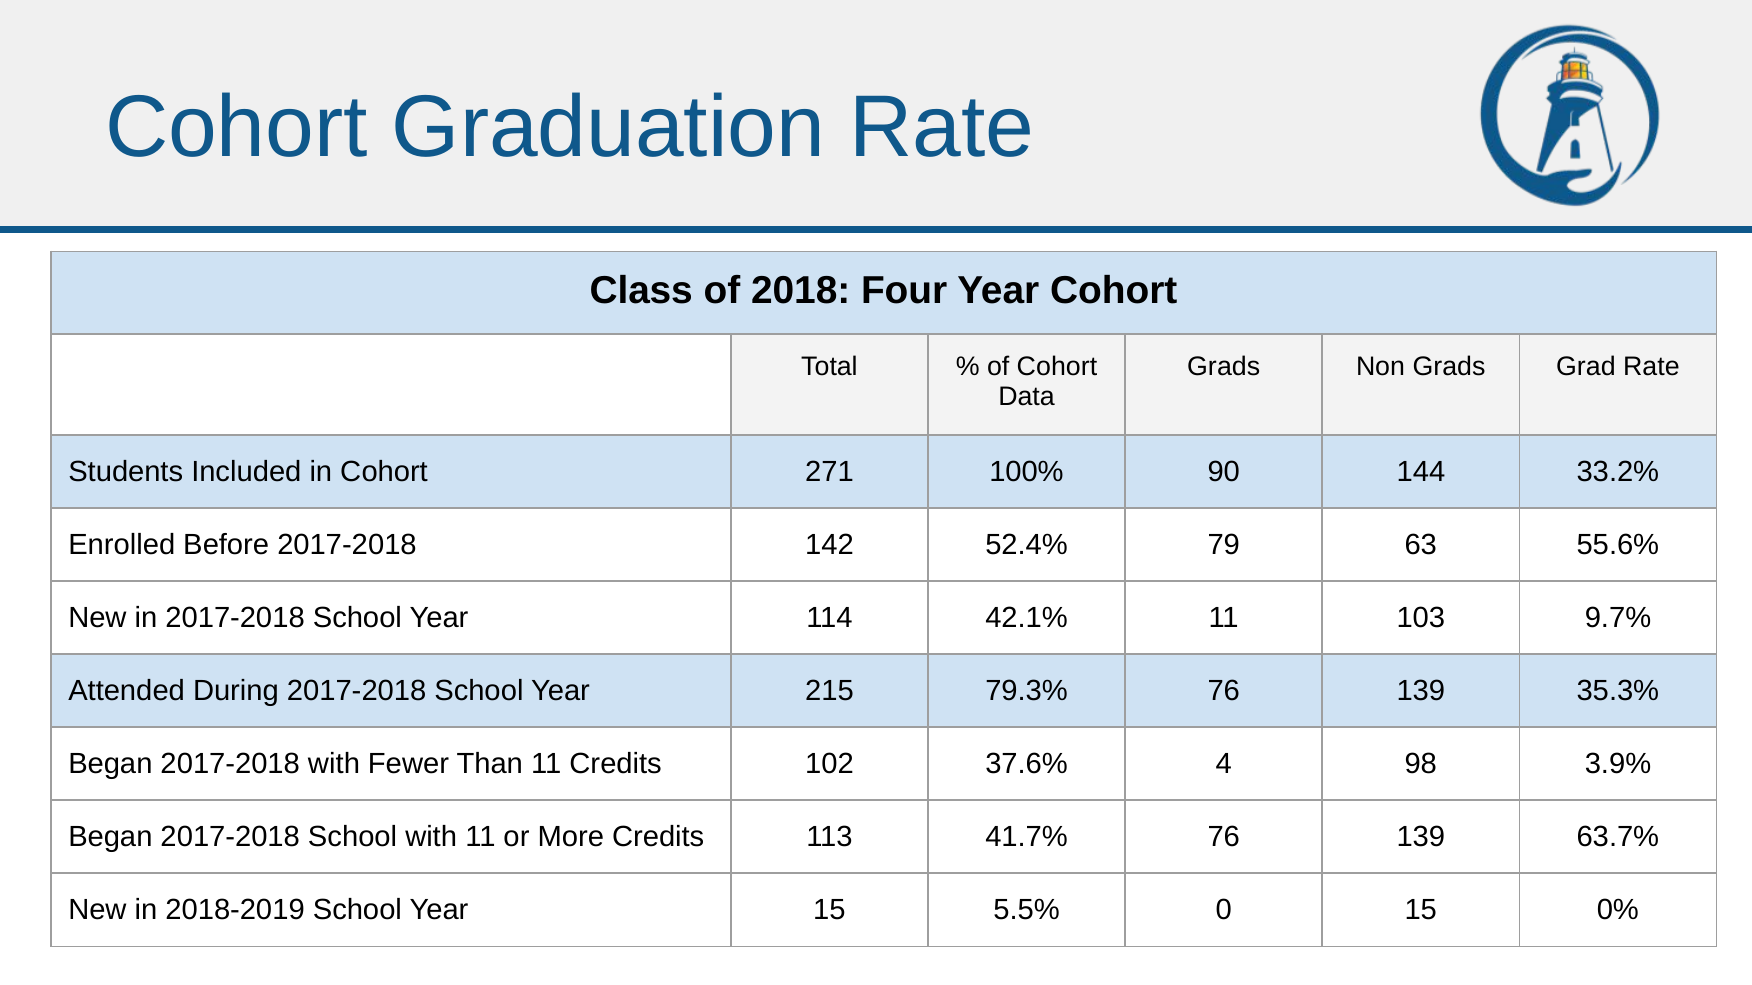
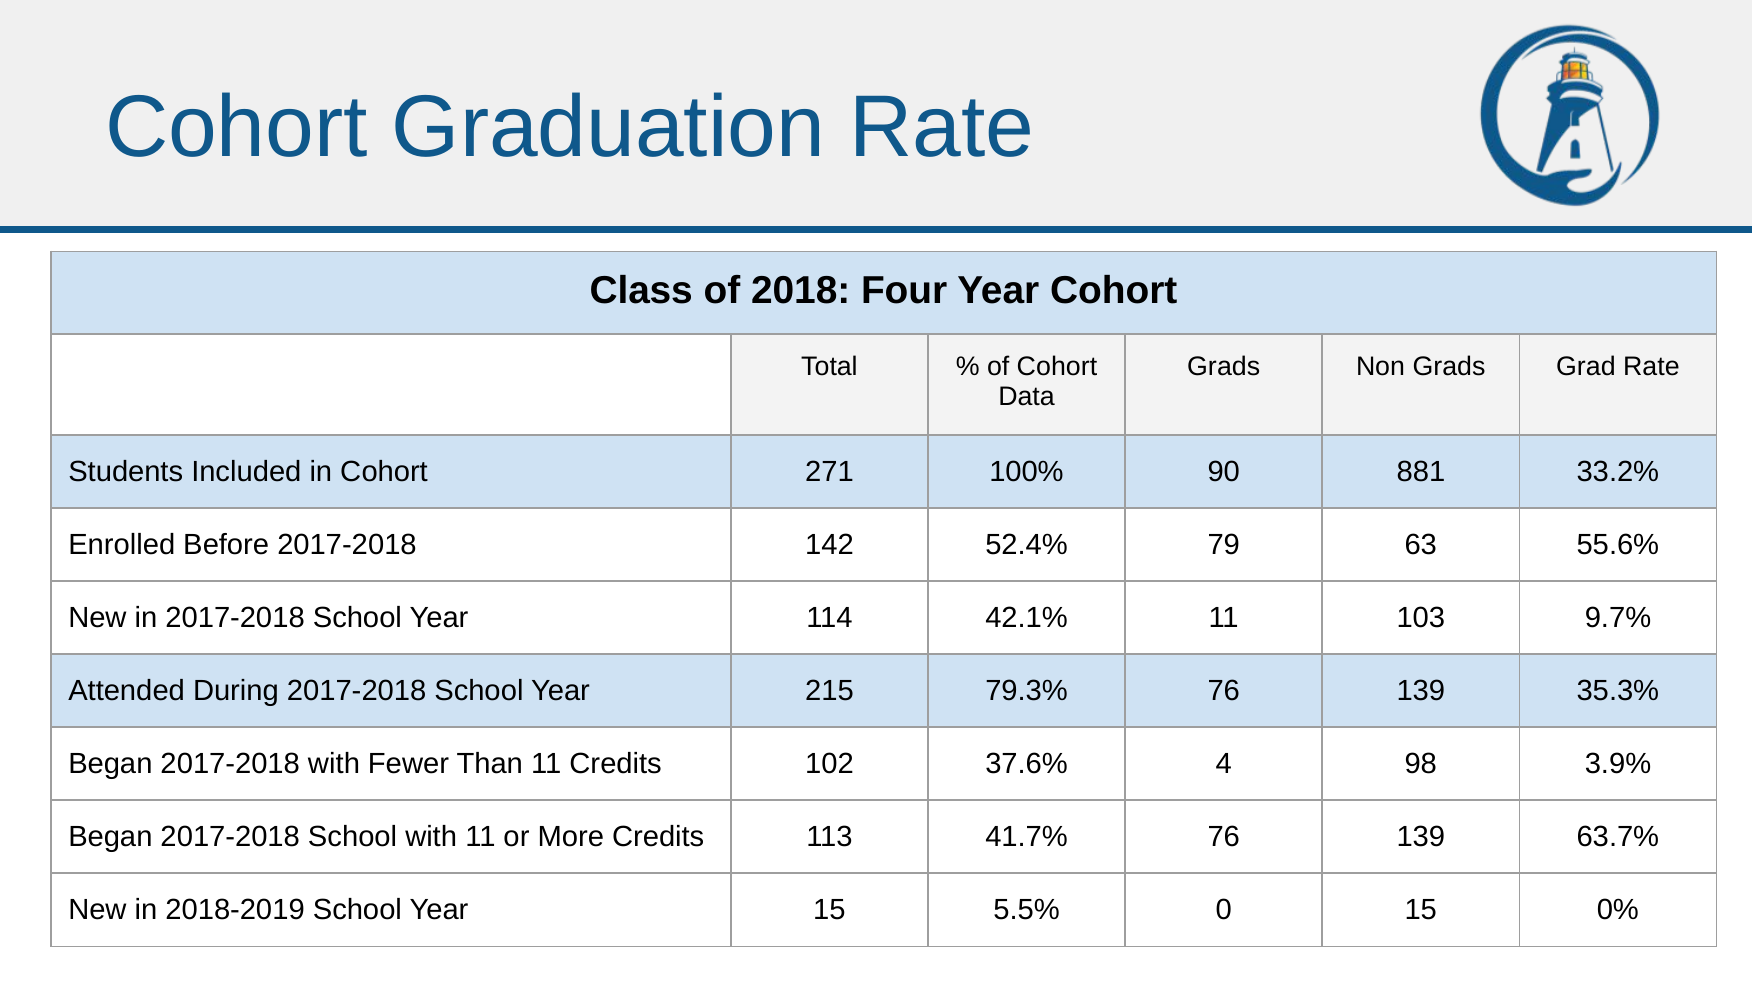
144: 144 -> 881 (1421, 472)
